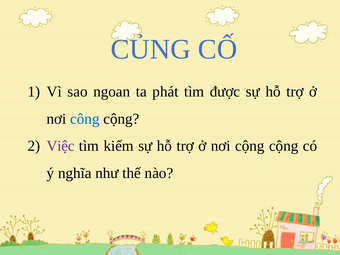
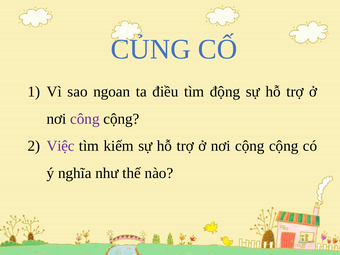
phát: phát -> điều (165, 92)
được: được -> động (225, 92)
công colour: blue -> purple (85, 119)
